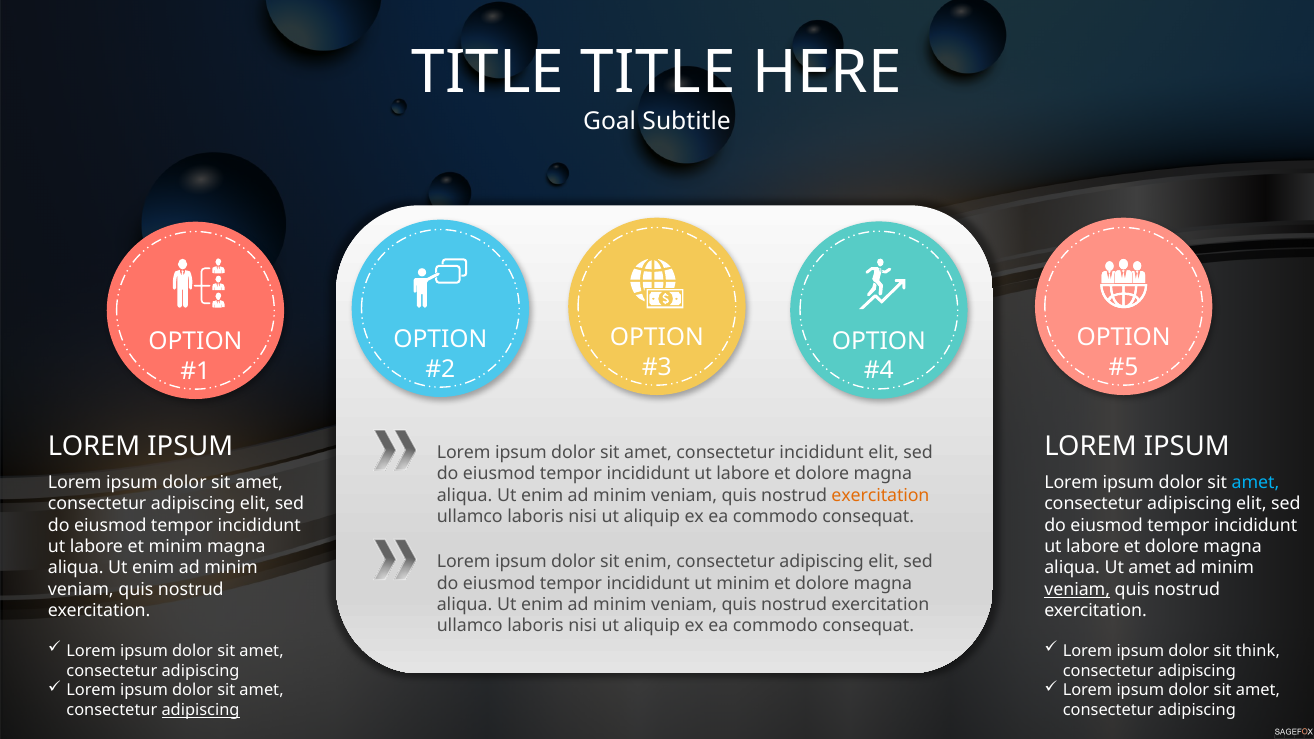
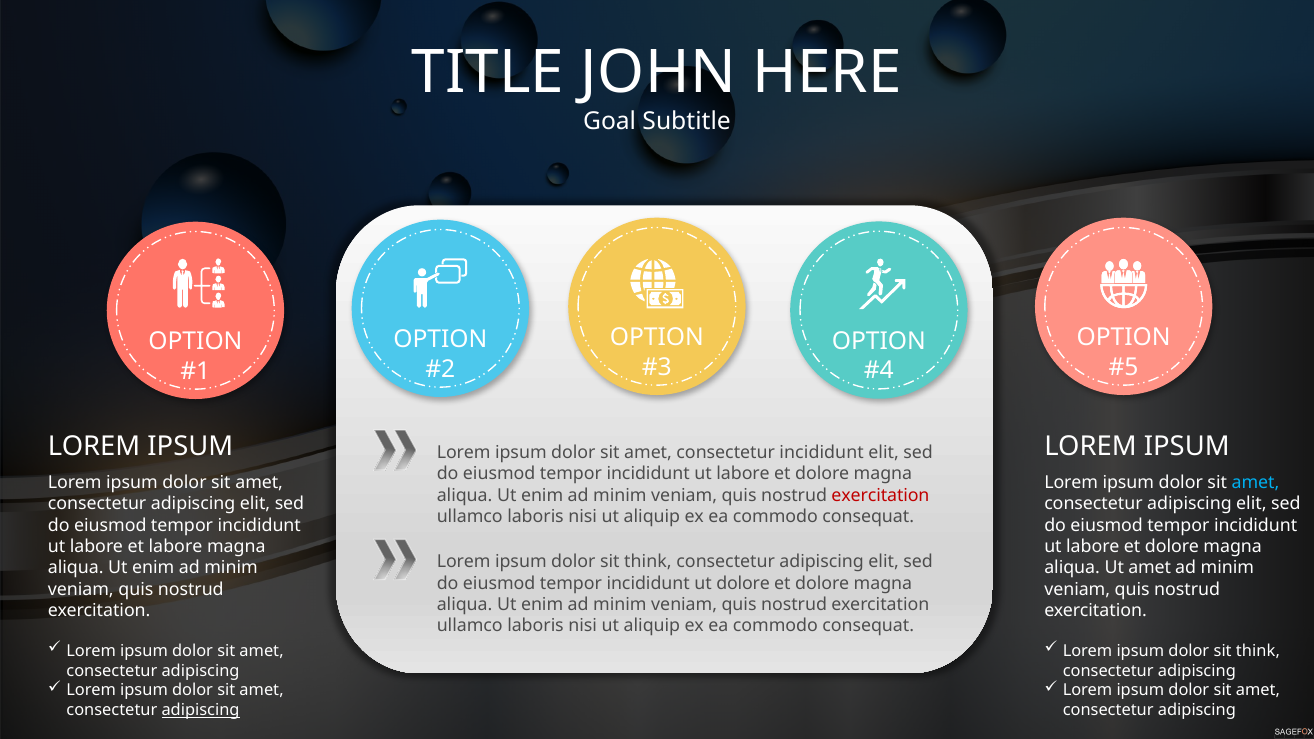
TITLE TITLE: TITLE -> JOHN (658, 73)
exercitation colour: orange -> red (880, 495)
et minim: minim -> labore (176, 547)
enim: enim -> think (648, 562)
ut minim: minim -> dolore (743, 583)
veniam underline: present -> none (1077, 590)
